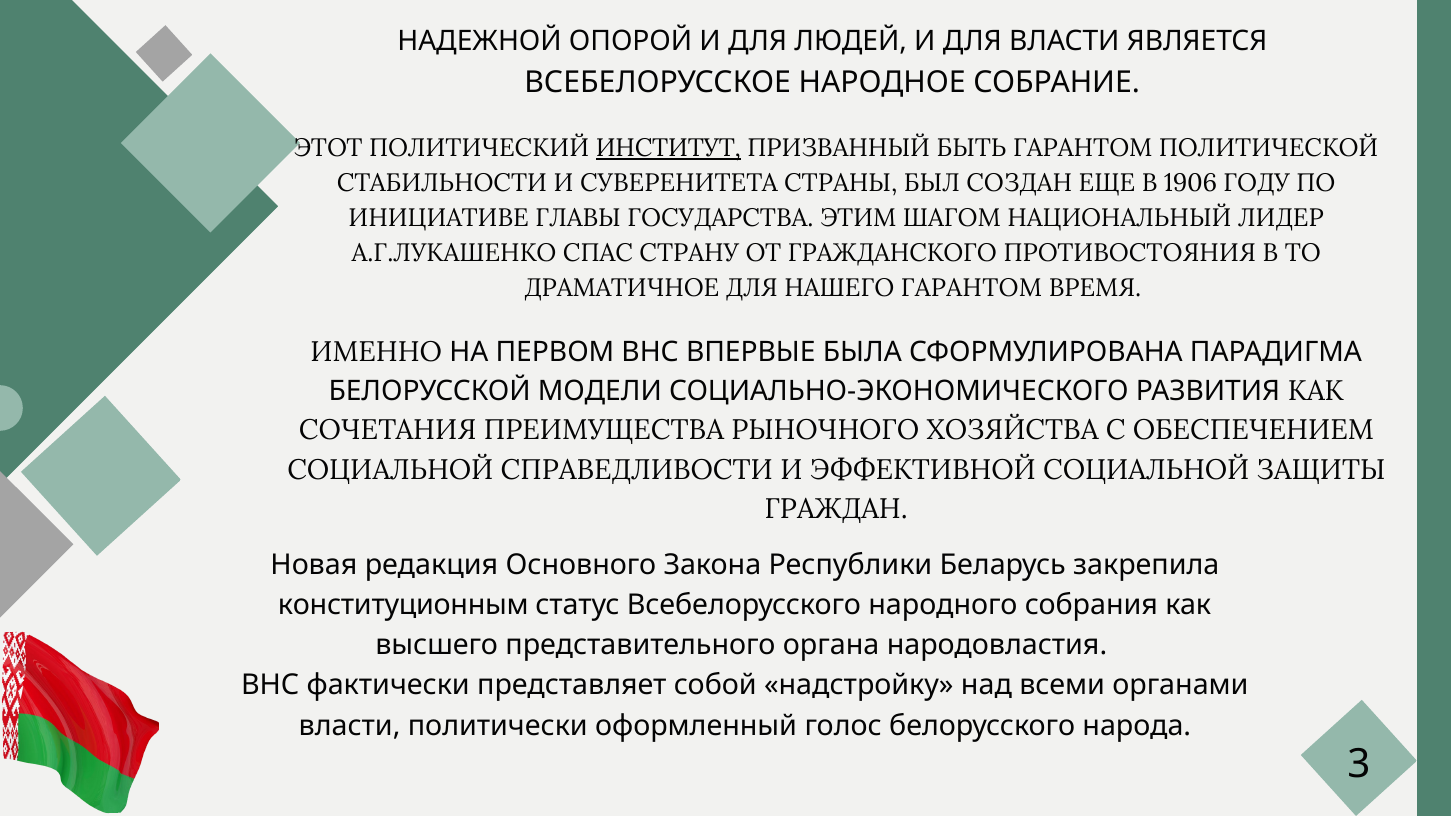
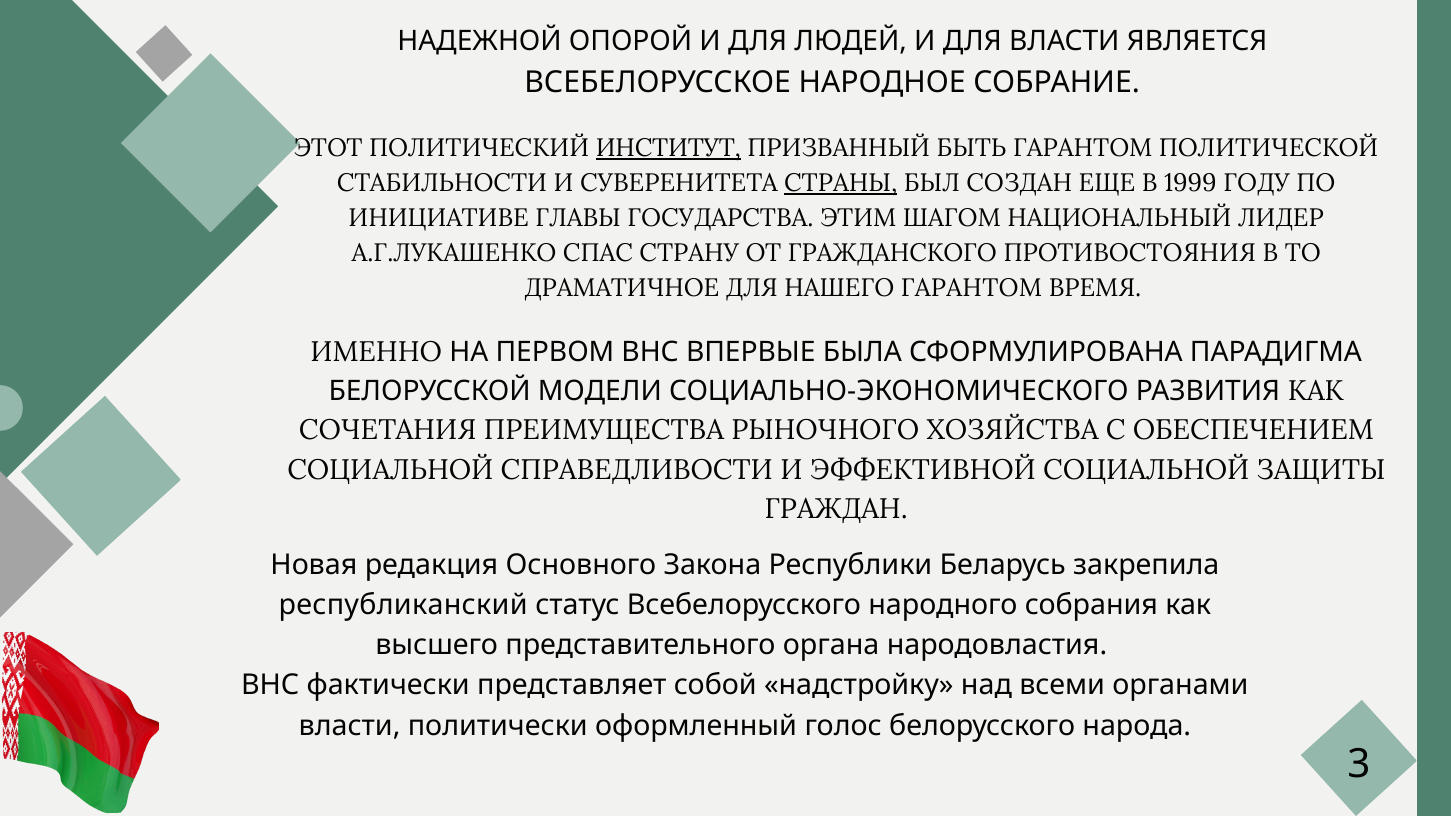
СТРАНЫ underline: none -> present (841, 183)
1906: 1906 -> 1999 (1190, 183)
конституционным: конституционным -> республиканский (403, 605)
